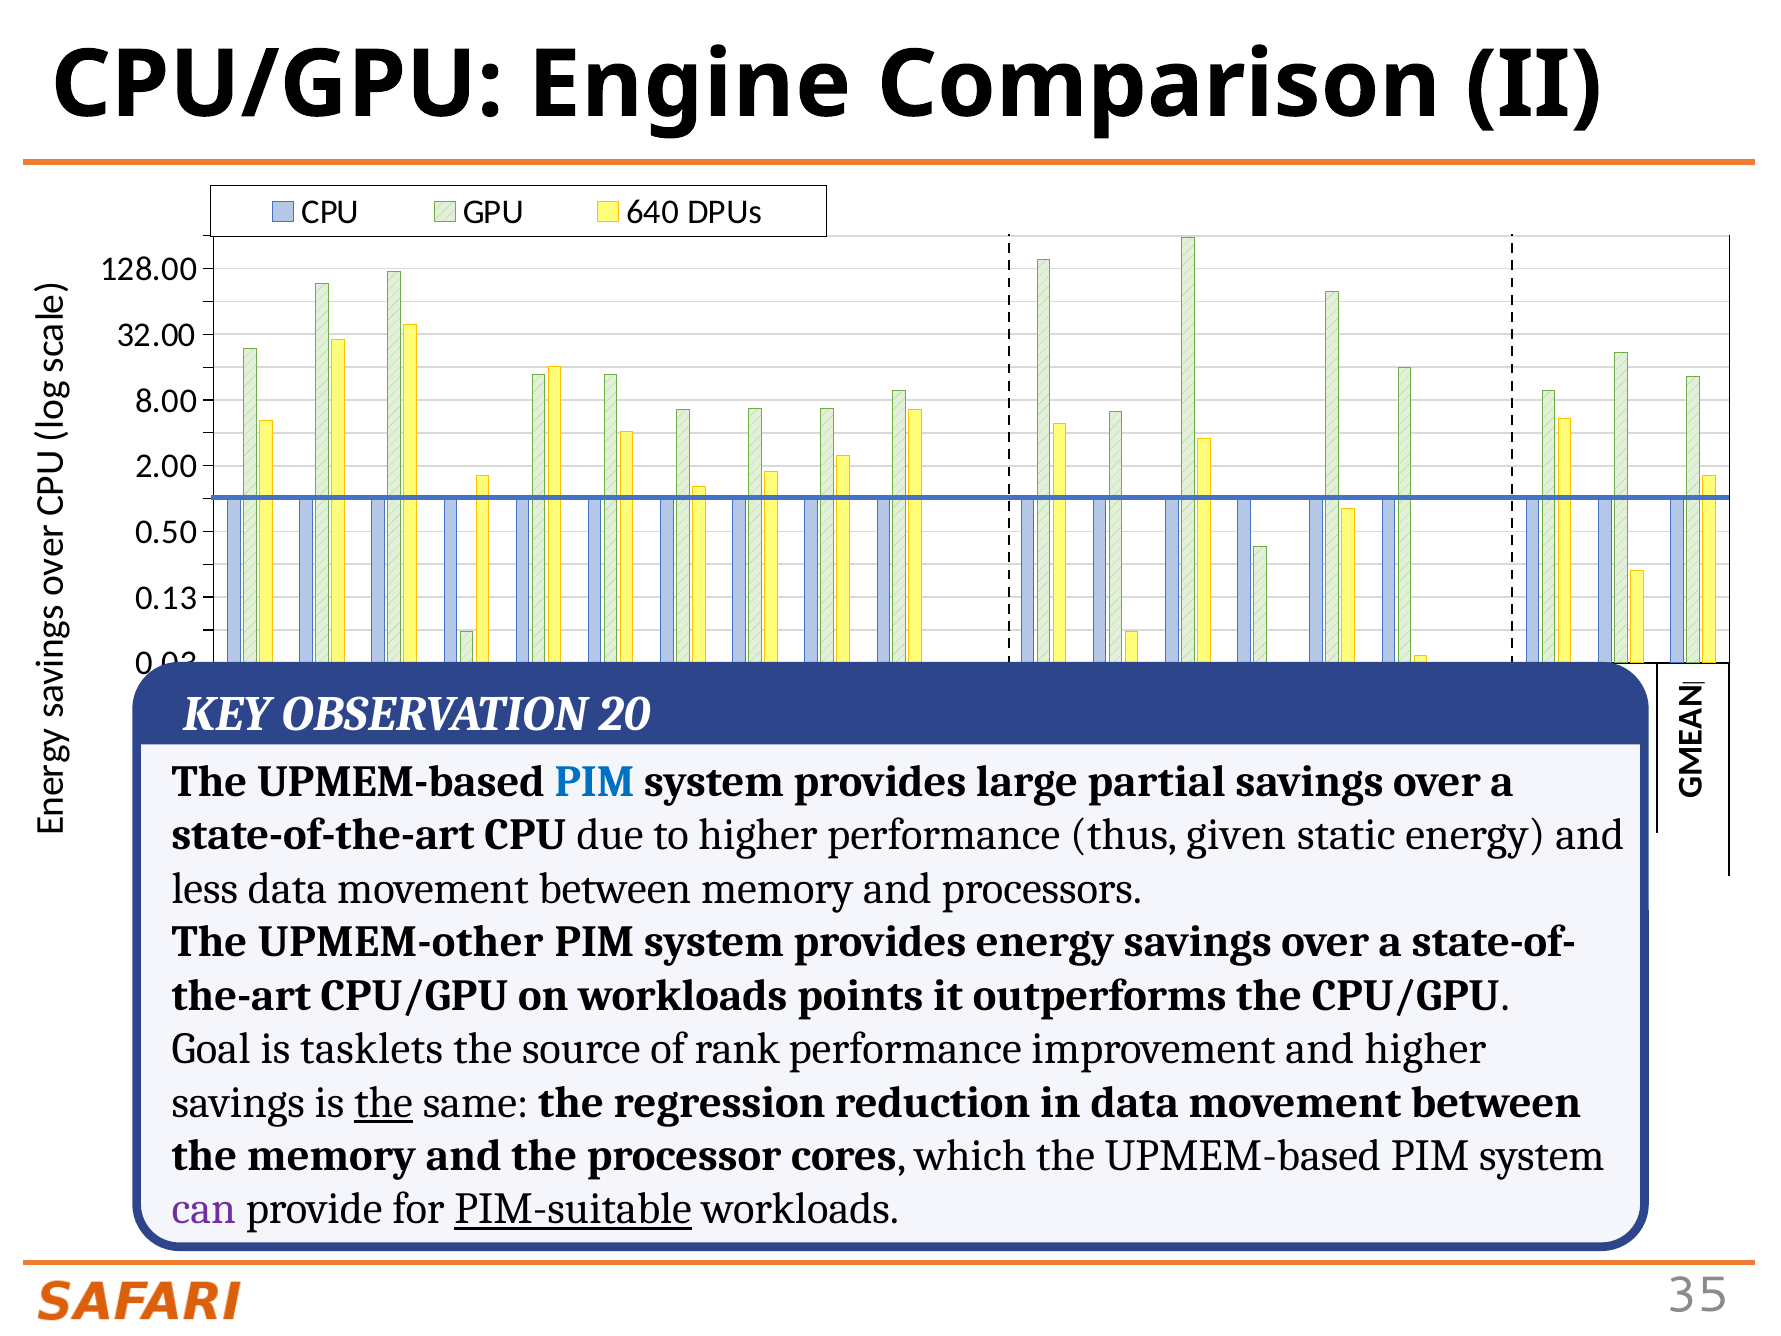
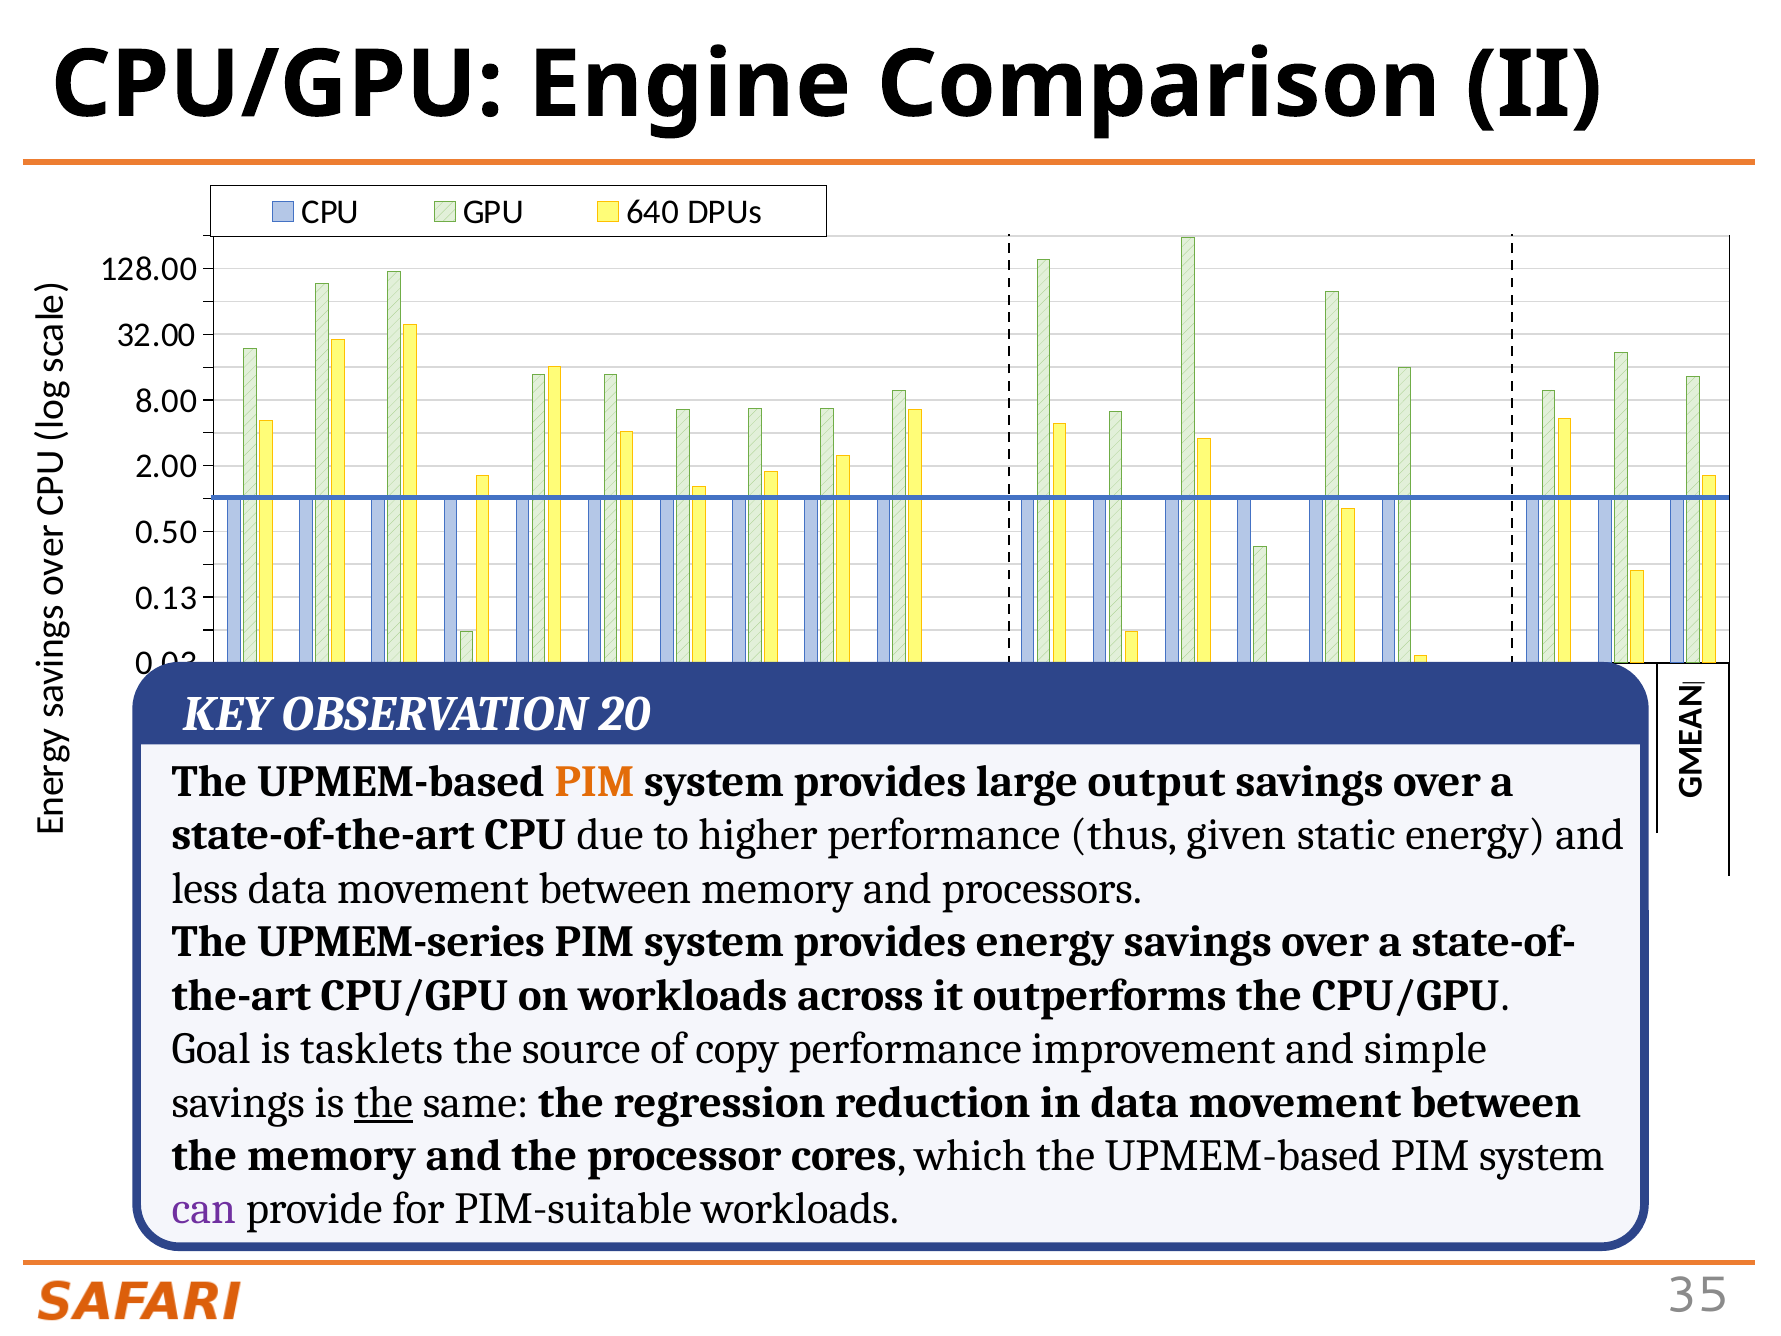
PIM colour: blue -> orange (595, 782)
partial: partial -> output (1157, 782)
UPMEM-other: UPMEM-other -> UPMEM-series (401, 942)
points: points -> across (860, 995)
rank: rank -> copy (737, 1049)
and higher: higher -> simple (1425, 1049)
PIM-suitable underline: present -> none (573, 1209)
